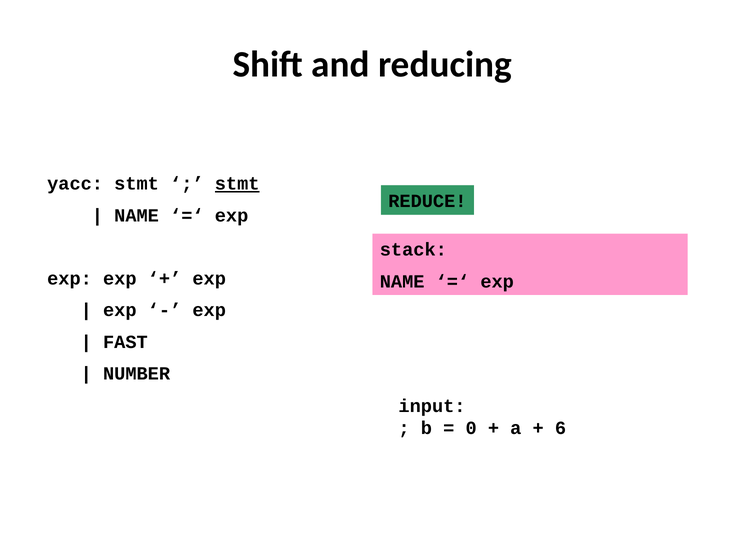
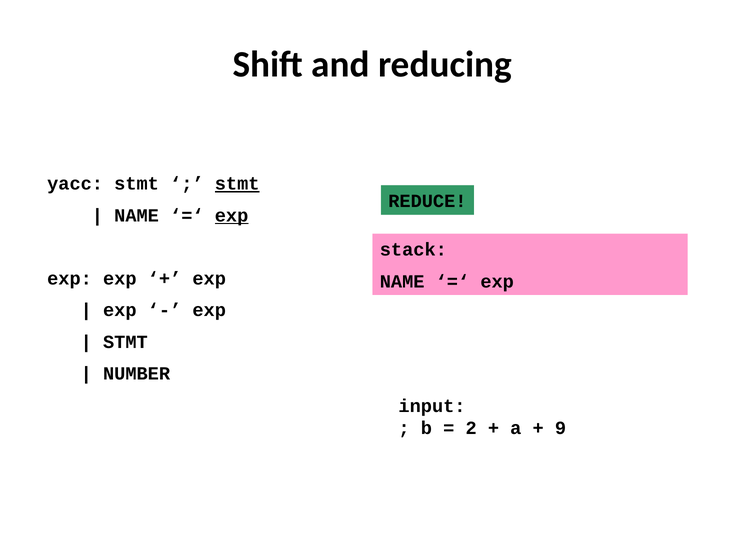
exp underline: none -> present (232, 216)
FAST: FAST -> STMT (125, 342)
0: 0 -> 2 (471, 429)
6: 6 -> 9 (561, 429)
